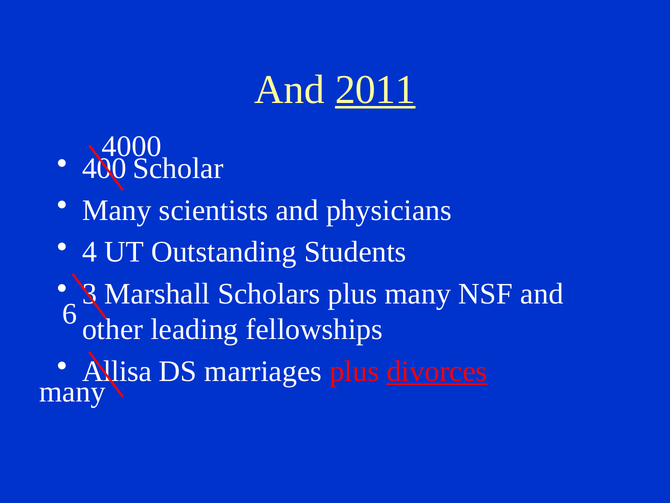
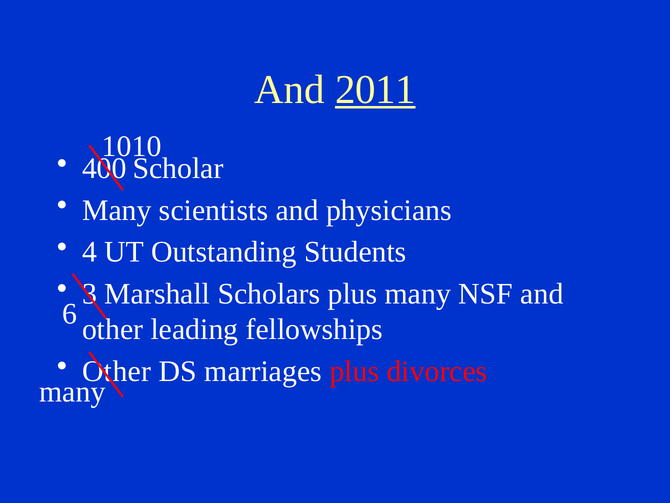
4000: 4000 -> 1010 (132, 146)
Allisa: Allisa -> Other (117, 371)
divorces underline: present -> none (437, 371)
